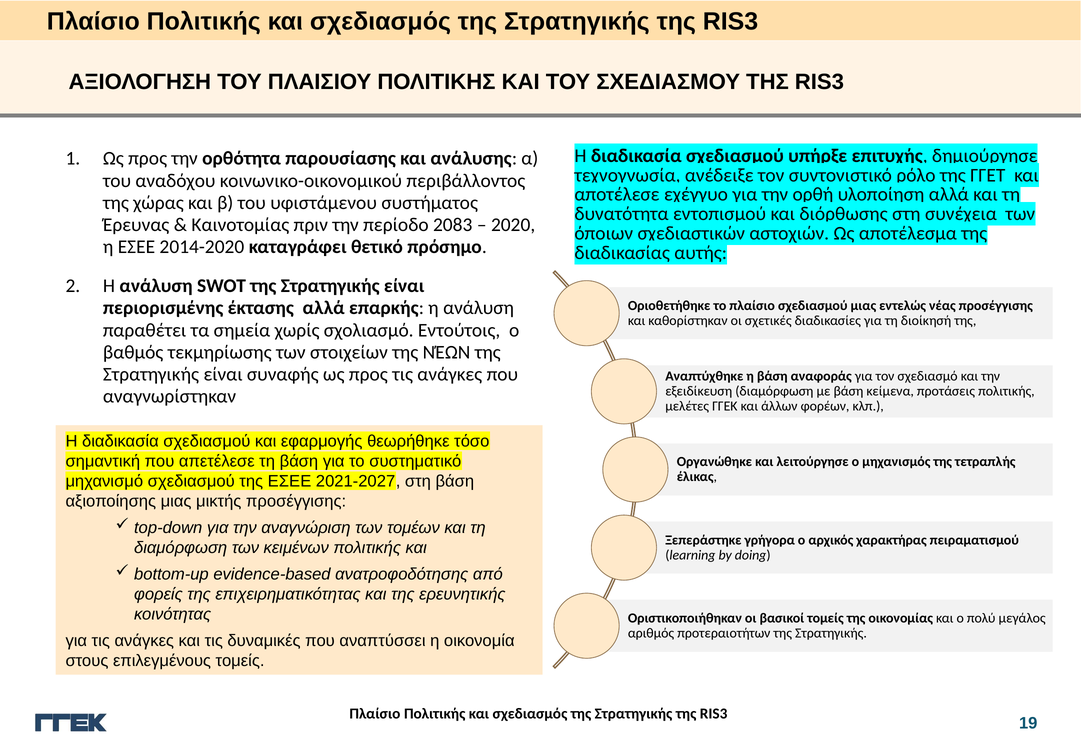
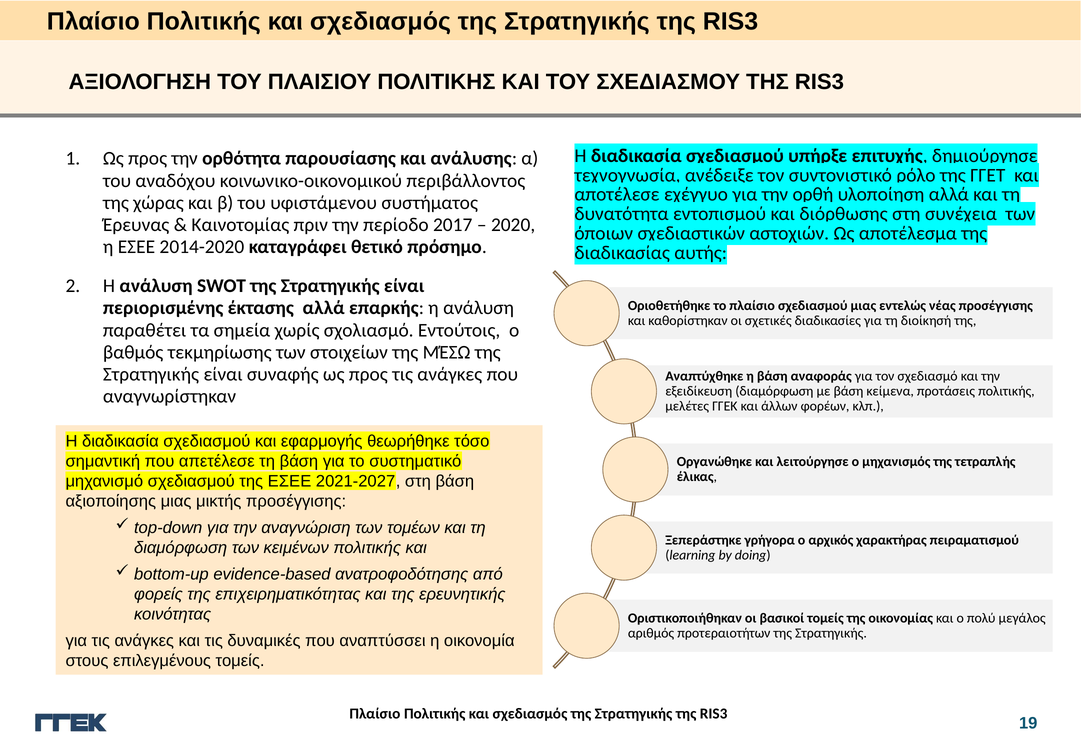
2083: 2083 -> 2017 (453, 225)
ΝΈΩΝ: ΝΈΩΝ -> ΜΈΣΩ (447, 352)
